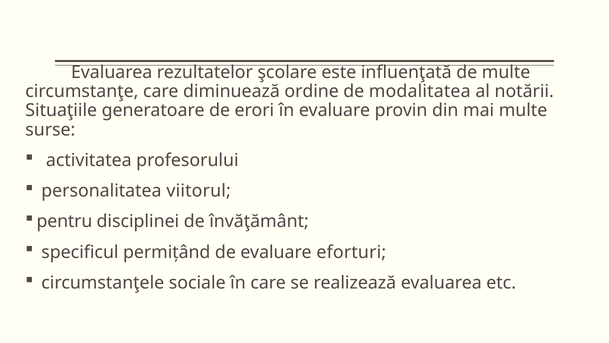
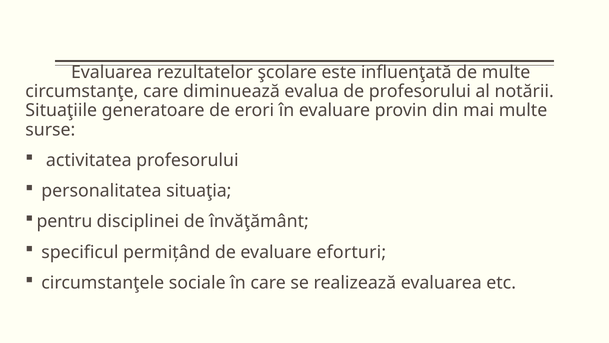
ordine: ordine -> evalua (312, 91)
de modalitatea: modalitatea -> profesorului (420, 91)
viitorul: viitorul -> situaţia (199, 191)
